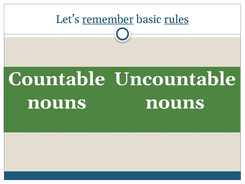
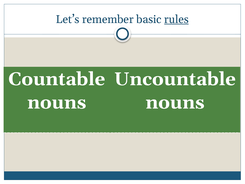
remember underline: present -> none (108, 19)
